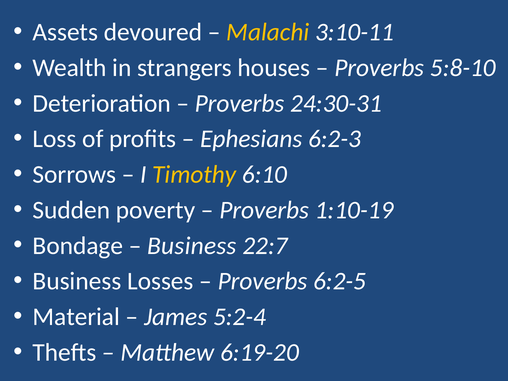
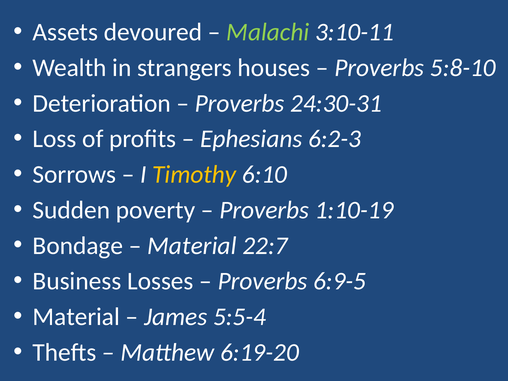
Malachi colour: yellow -> light green (268, 32)
Business: Business -> Material (192, 246)
6:2-5: 6:2-5 -> 6:9-5 (340, 281)
5:2-4: 5:2-4 -> 5:5-4 (240, 317)
